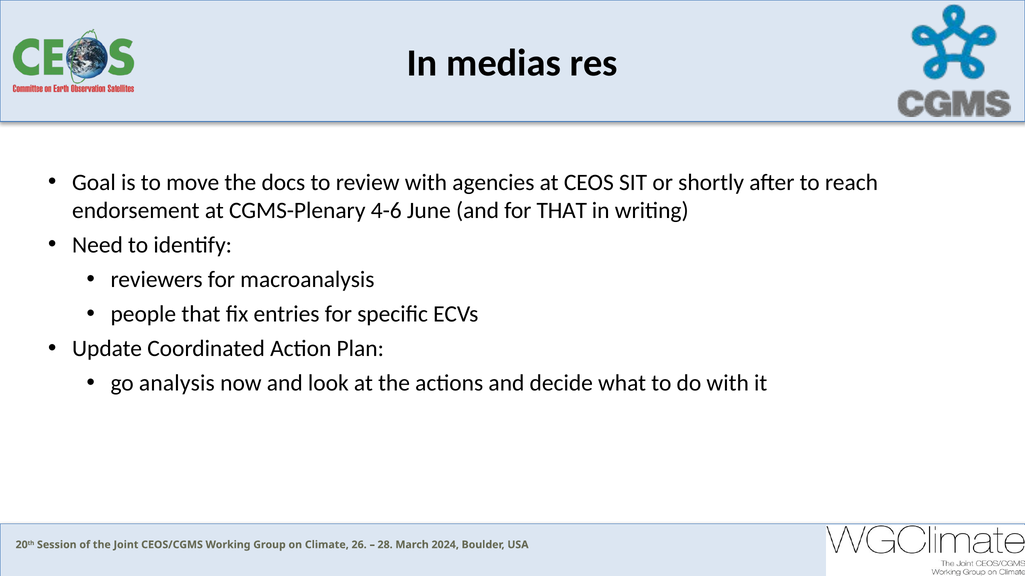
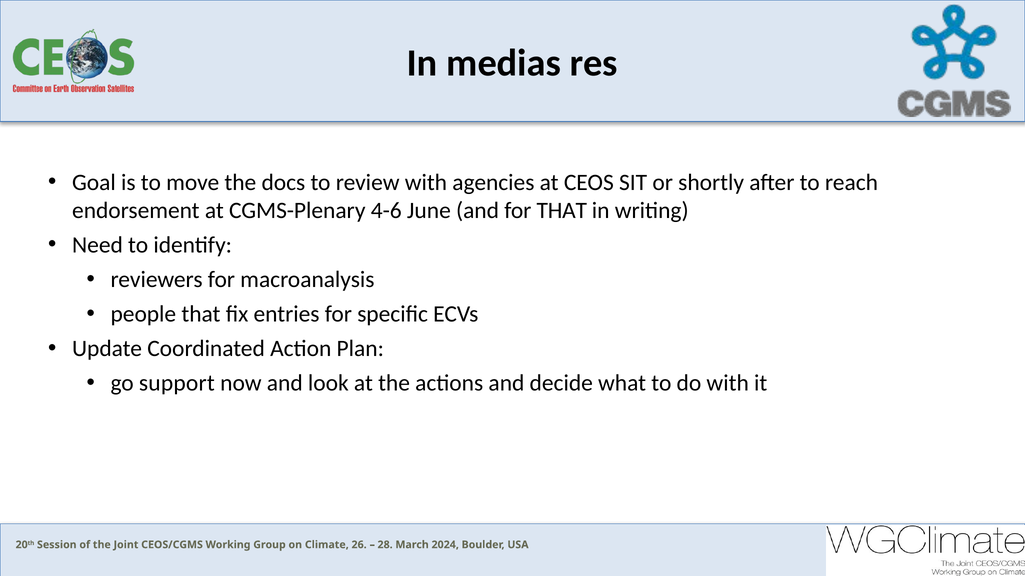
analysis: analysis -> support (177, 384)
